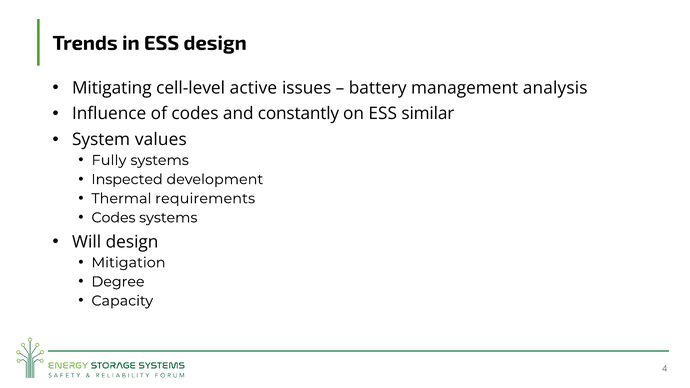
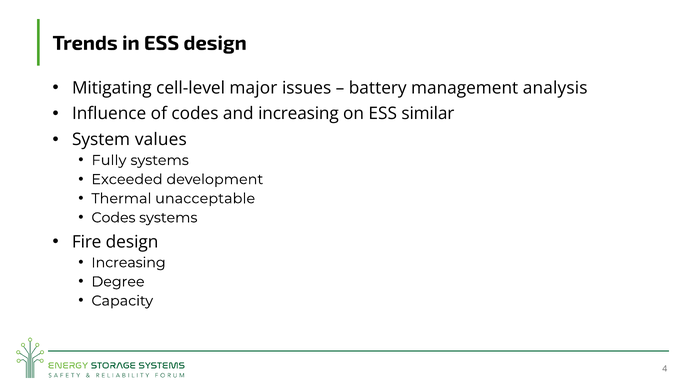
active: active -> major (253, 88)
and constantly: constantly -> increasing (298, 114)
Inspected: Inspected -> Exceeded (127, 179)
requirements: requirements -> unacceptable (205, 199)
Will: Will -> Fire (87, 242)
Mitigation: Mitigation -> Increasing (129, 263)
